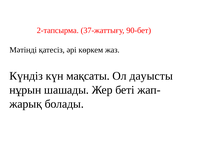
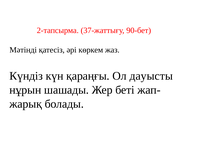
мақсаты: мақсаты -> қараңғы (88, 76)
